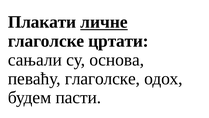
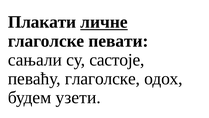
цртати: цртати -> певати (118, 41)
основа: основа -> састоје (117, 60)
пасти: пасти -> узети (78, 97)
